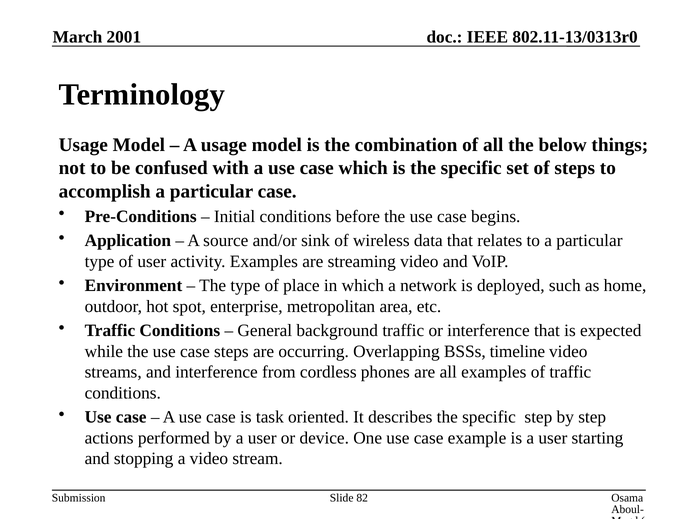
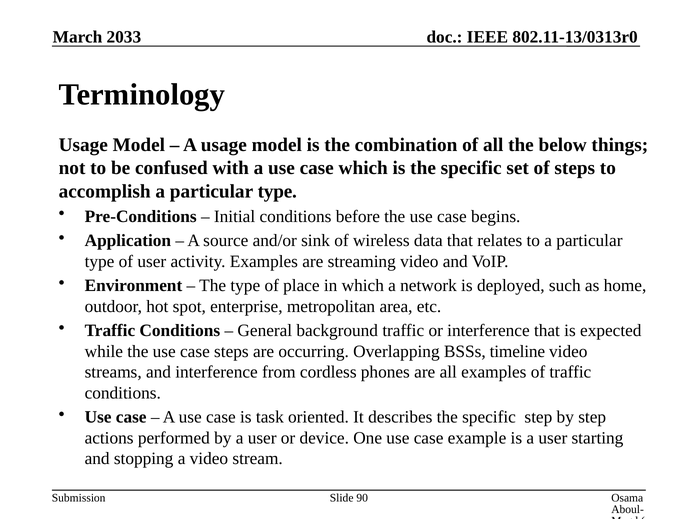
2001: 2001 -> 2033 (124, 37)
accomplish a particular case: case -> type (277, 191)
82: 82 -> 90 (362, 498)
